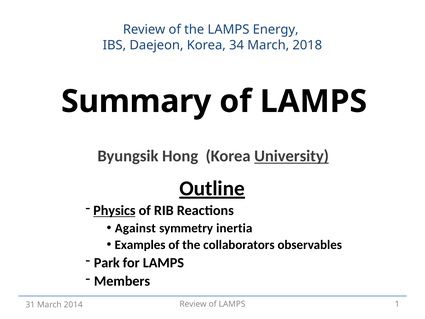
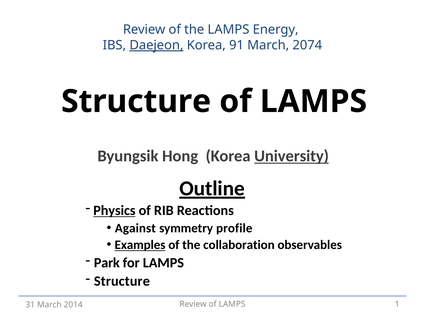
Daejeon underline: none -> present (156, 45)
34: 34 -> 91 (237, 45)
2018: 2018 -> 2074 (307, 45)
Summary: Summary -> Structure (136, 101)
inertia: inertia -> profile (234, 228)
Examples underline: none -> present (140, 245)
collaborators: collaborators -> collaboration (239, 245)
Members: Members -> Structure (122, 281)
